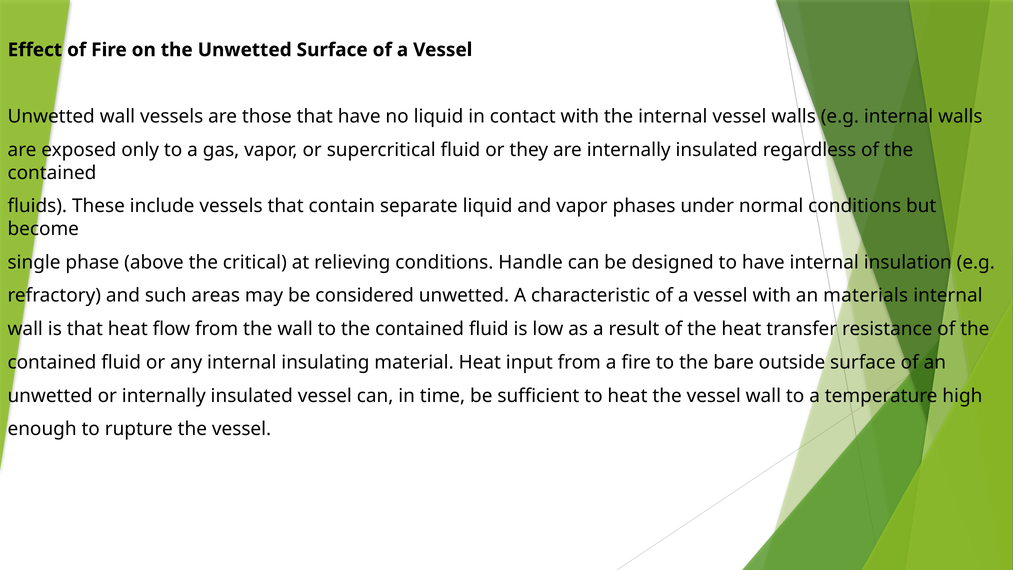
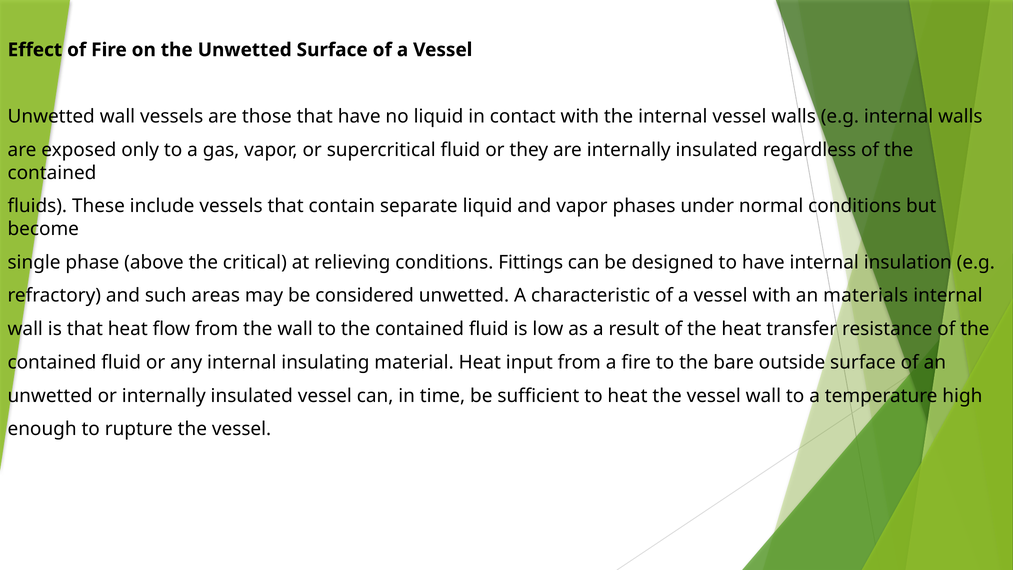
Handle: Handle -> Fittings (531, 262)
